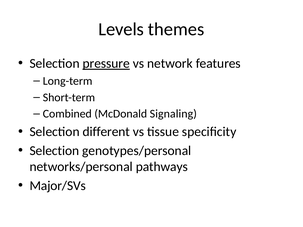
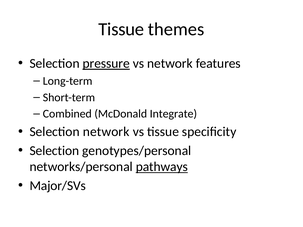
Levels: Levels -> Tissue (121, 29)
Signaling: Signaling -> Integrate (173, 114)
Selection different: different -> network (106, 132)
pathways underline: none -> present (162, 167)
